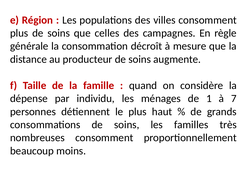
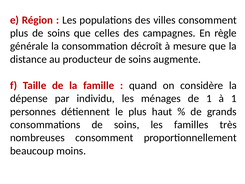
à 7: 7 -> 1 (234, 98)
